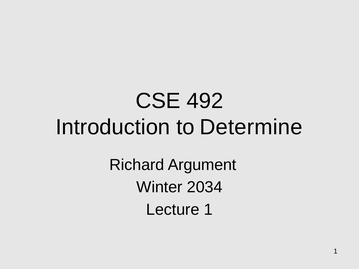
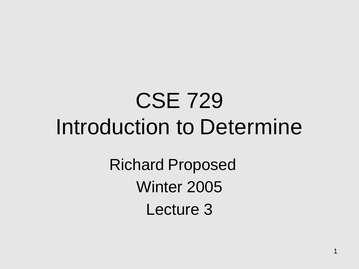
492: 492 -> 729 (205, 101)
Argument: Argument -> Proposed (202, 165)
2034: 2034 -> 2005 (205, 187)
Lecture 1: 1 -> 3 (208, 210)
